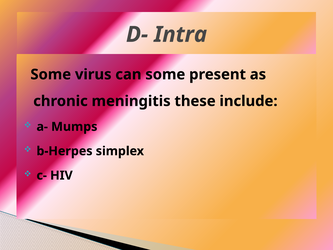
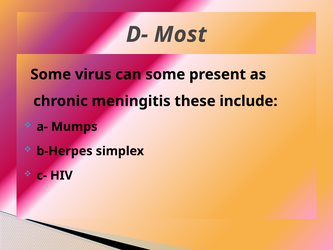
Intra: Intra -> Most (180, 34)
